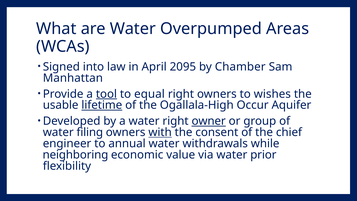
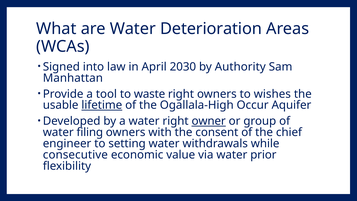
Overpumped: Overpumped -> Deterioration (211, 29)
2095: 2095 -> 2030 (183, 67)
Chamber: Chamber -> Authority (240, 67)
tool underline: present -> none (106, 94)
equal: equal -> waste (150, 94)
with underline: present -> none (160, 132)
annual: annual -> setting (127, 143)
neighboring: neighboring -> consecutive (75, 155)
